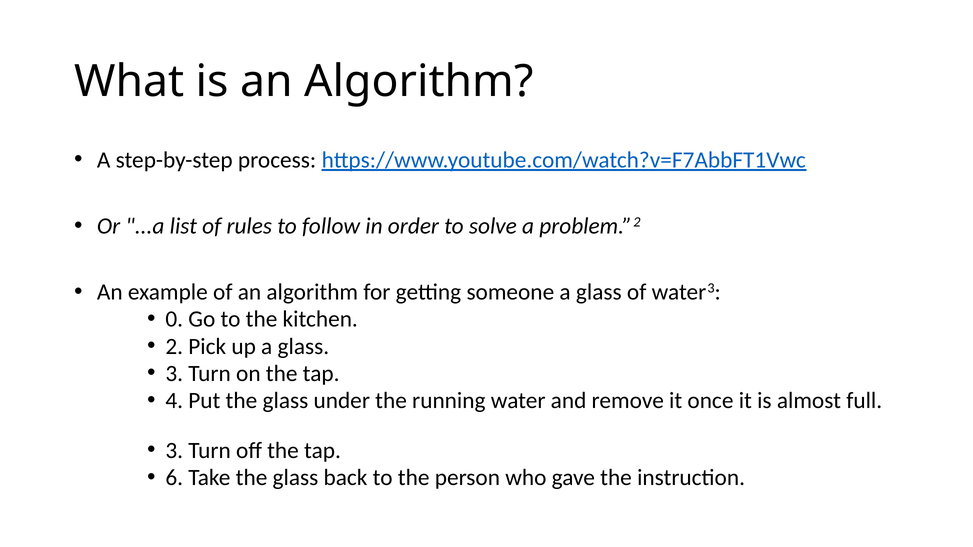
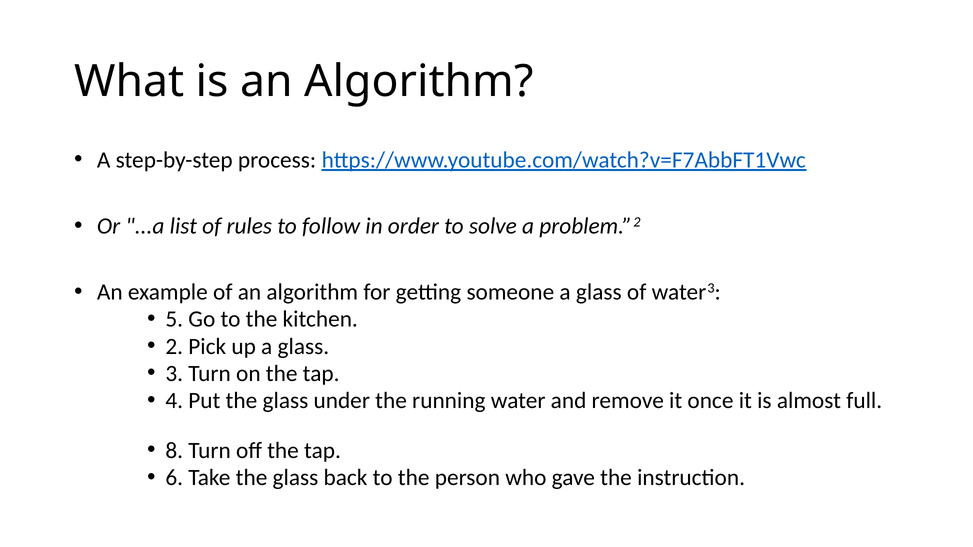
0: 0 -> 5 (174, 319)
3: 3 -> 8 (174, 451)
